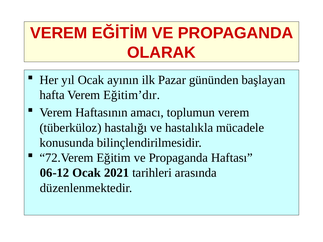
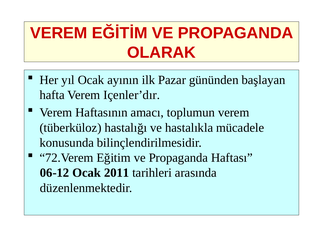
Eğitim’dır: Eğitim’dır -> Içenler’dır (132, 95)
2021: 2021 -> 2011 (117, 173)
